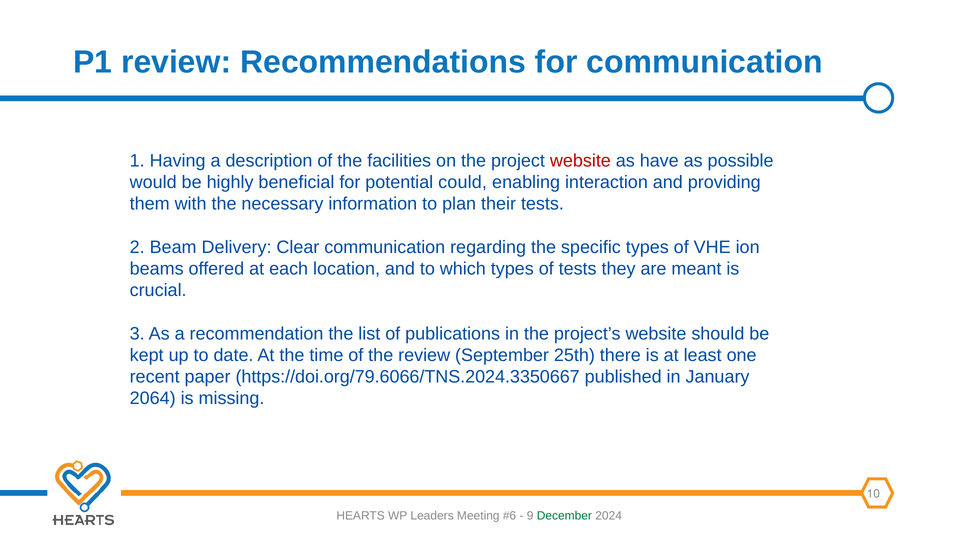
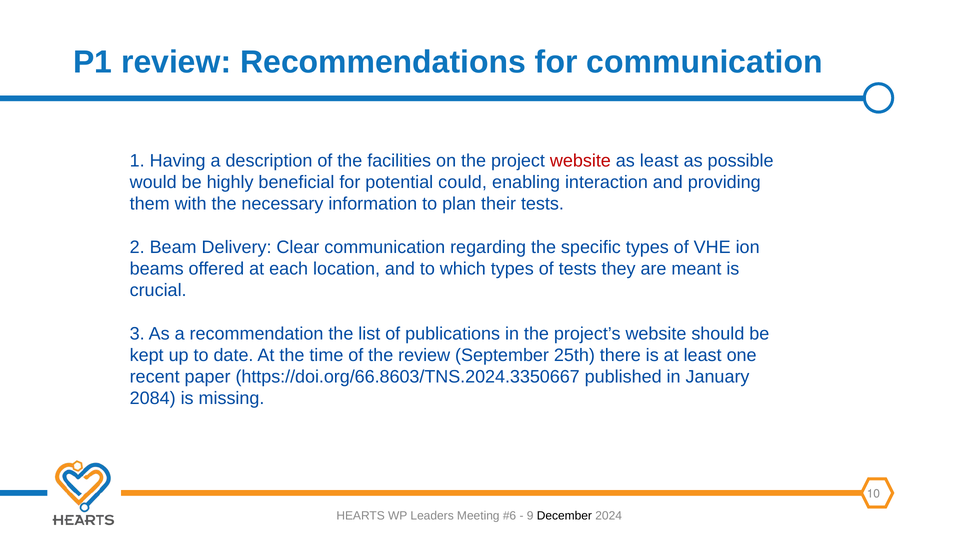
as have: have -> least (659, 161)
https://doi.org/79.6066/TNS.2024.3350667: https://doi.org/79.6066/TNS.2024.3350667 -> https://doi.org/66.8603/TNS.2024.3350667 (408, 376)
2064: 2064 -> 2084 (153, 398)
December colour: green -> black (564, 515)
